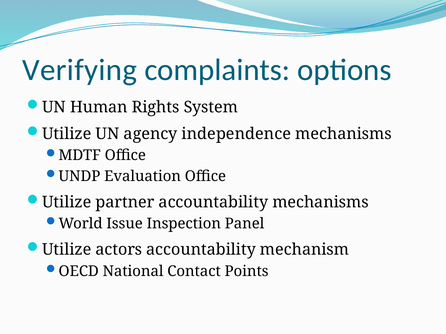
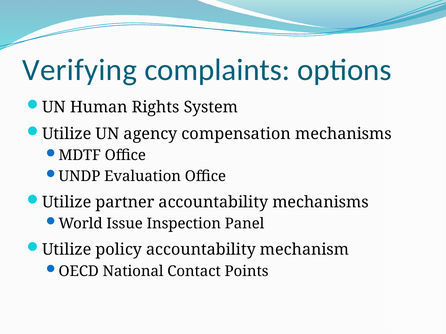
independence: independence -> compensation (236, 134)
actors: actors -> policy (119, 250)
